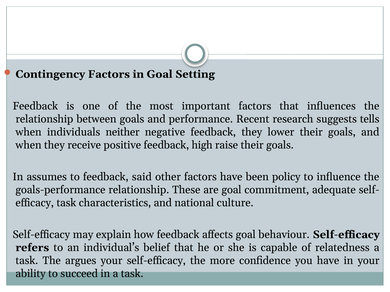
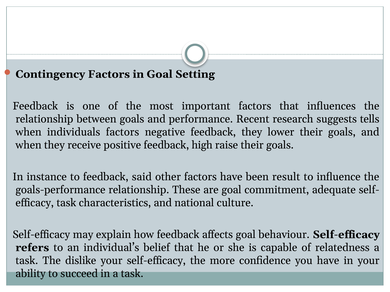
individuals neither: neither -> factors (123, 132)
assumes: assumes -> instance (47, 177)
policy: policy -> result (286, 177)
argues: argues -> dislike (81, 261)
